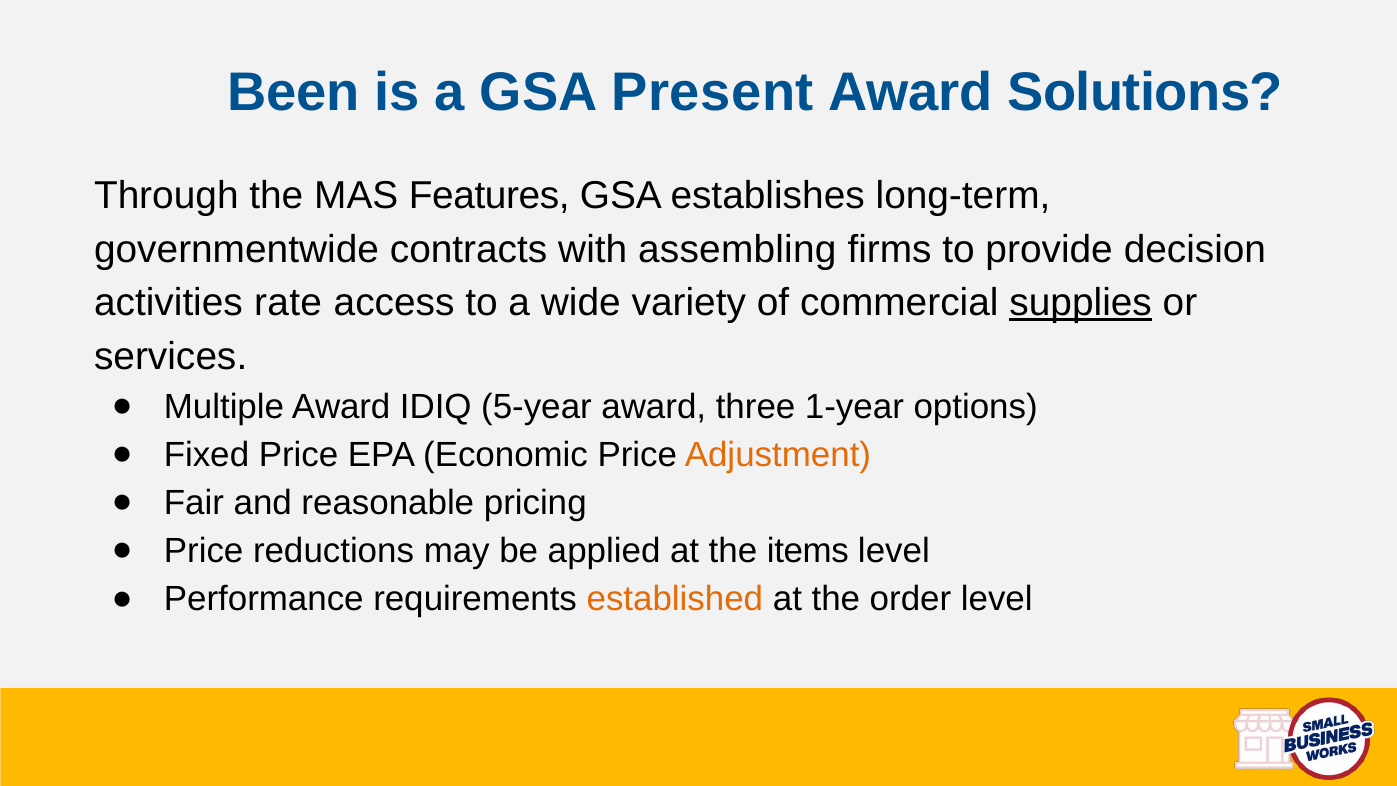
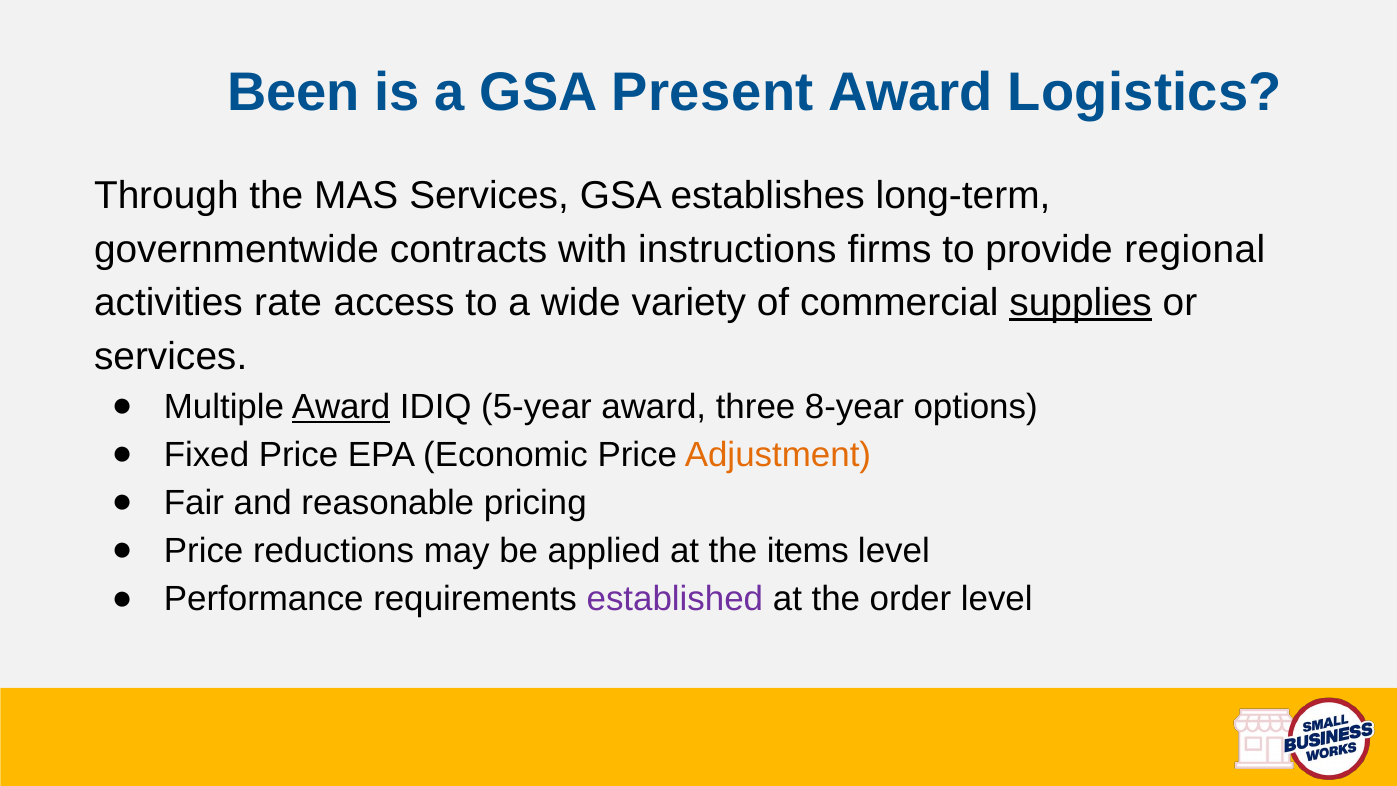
Solutions: Solutions -> Logistics (1145, 93)
MAS Features: Features -> Services (489, 196)
assembling: assembling -> instructions (737, 249)
decision: decision -> regional (1195, 249)
Award underline: none -> present (341, 407)
1-year: 1-year -> 8-year (854, 407)
established colour: orange -> purple (675, 599)
